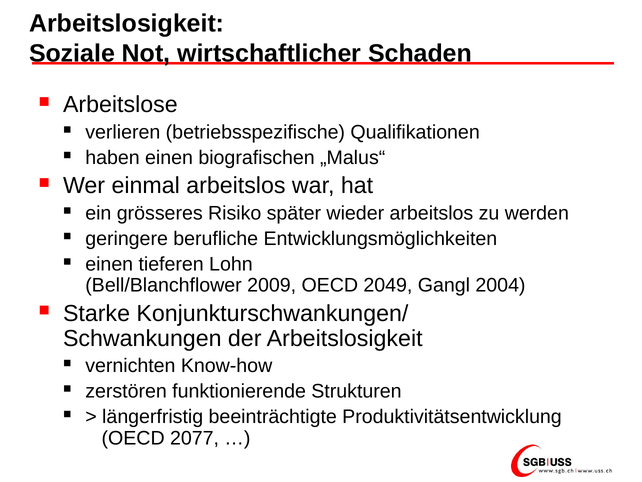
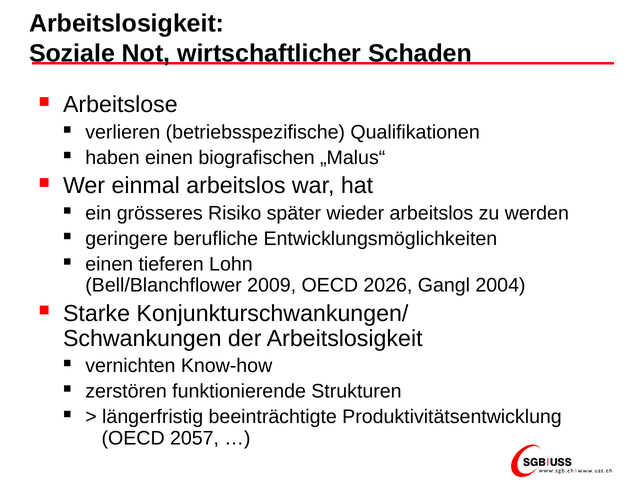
2049: 2049 -> 2026 (388, 285)
2077: 2077 -> 2057 (195, 438)
